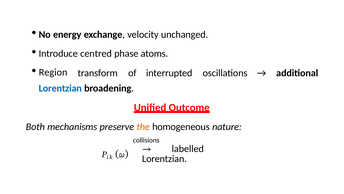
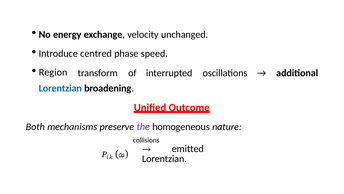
atoms: atoms -> speed (154, 53)
the colour: orange -> purple (143, 126)
labelled: labelled -> emitted (188, 148)
